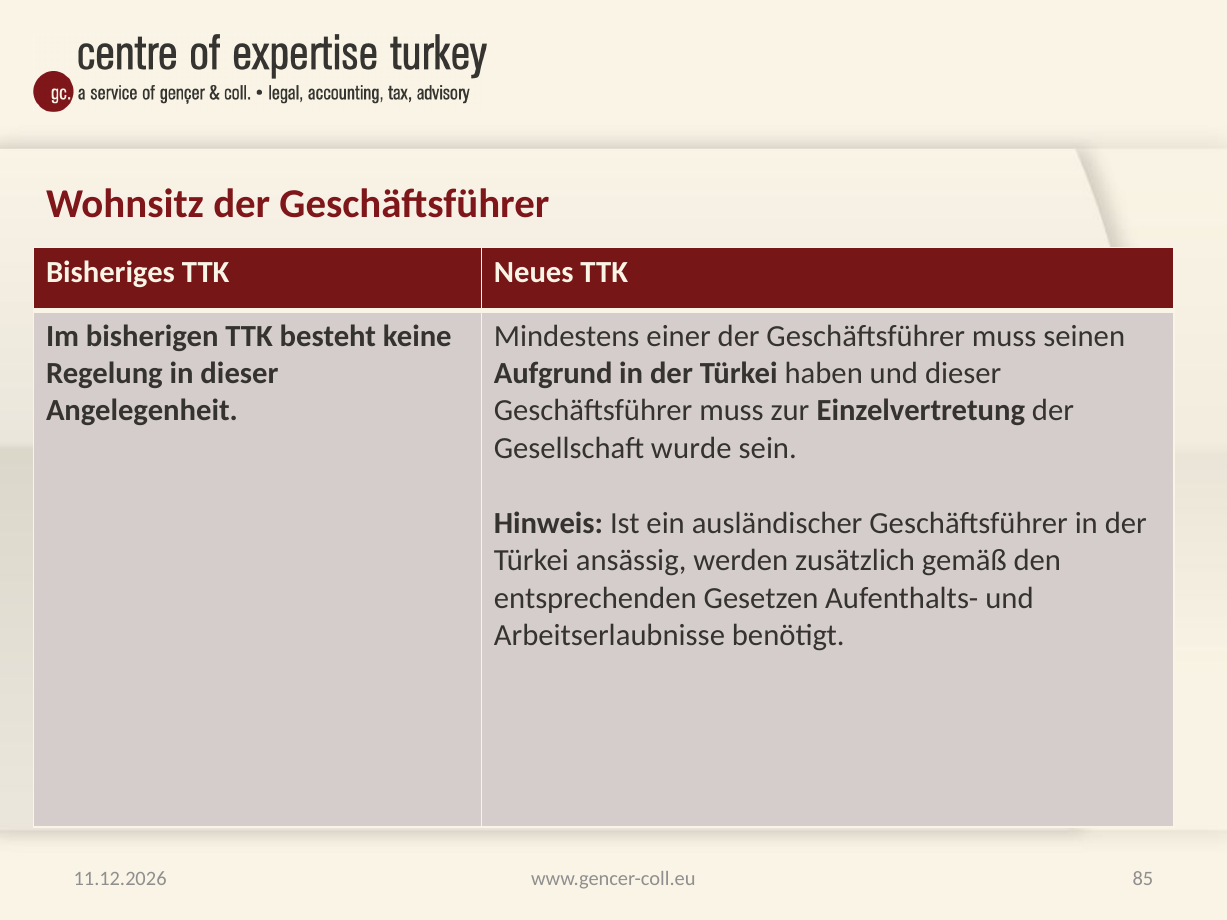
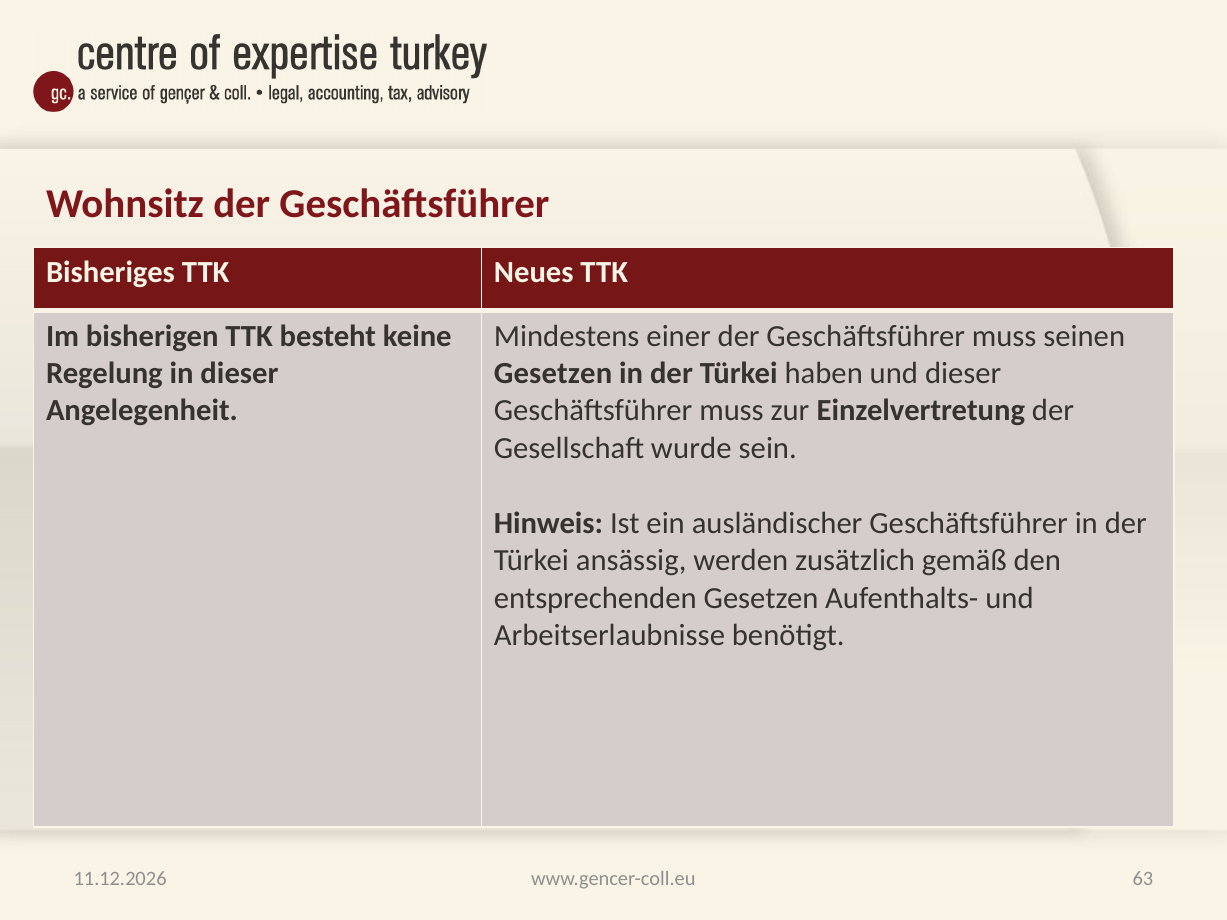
Aufgrund: Aufgrund -> Gesetzen (553, 373)
85: 85 -> 63 (1143, 879)
